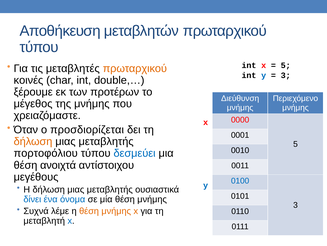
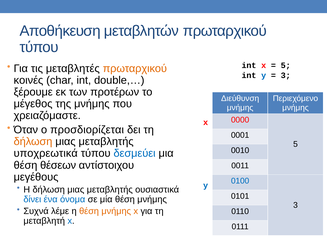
πορτοφόλιου: πορτοφόλιου -> υποχρεωτικά (46, 153)
ανοιχτά: ανοιχτά -> θέσεων (58, 165)
